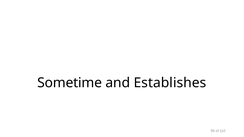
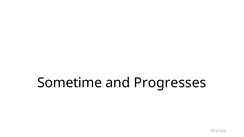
Establishes: Establishes -> Progresses (170, 83)
